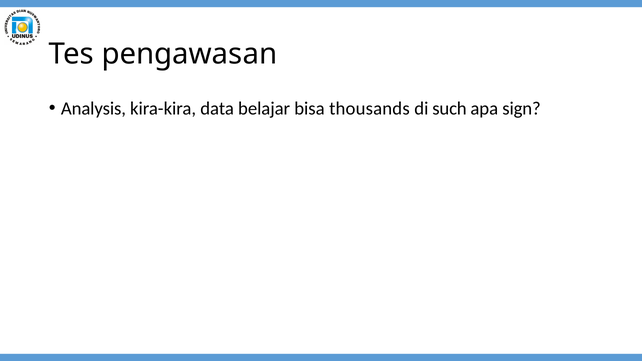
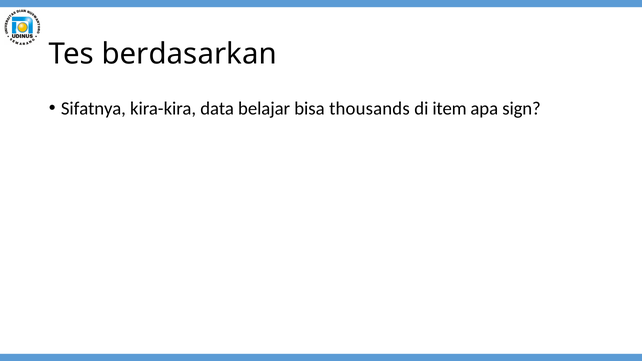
pengawasan: pengawasan -> berdasarkan (189, 54)
Analysis: Analysis -> Sifatnya (93, 109)
such: such -> item (450, 109)
